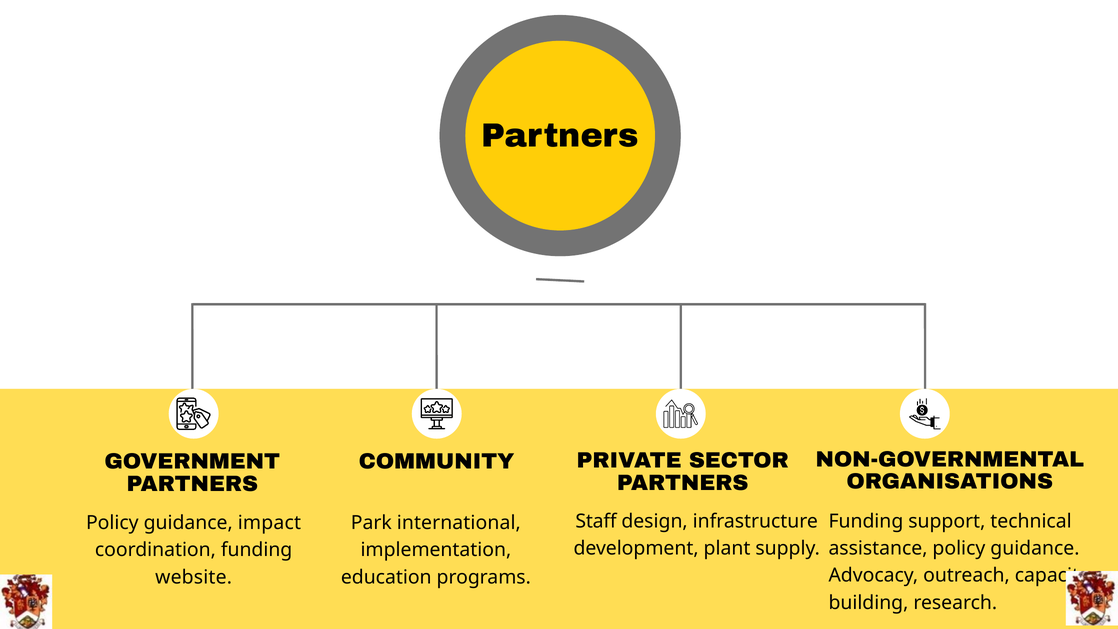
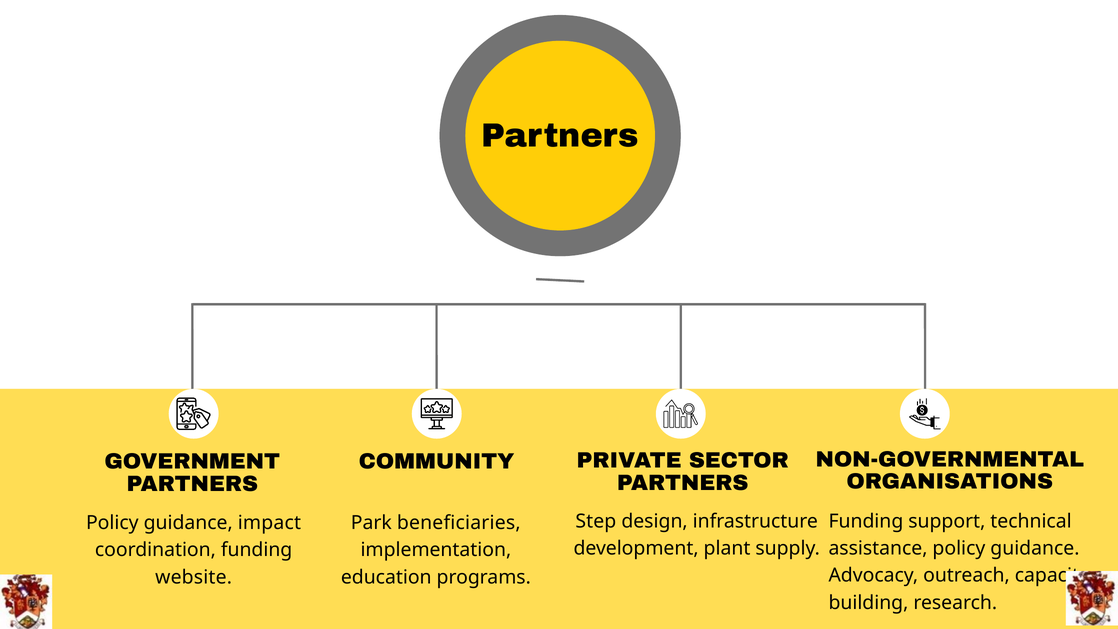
Staff: Staff -> Step (596, 521)
international: international -> beneficiaries (459, 523)
